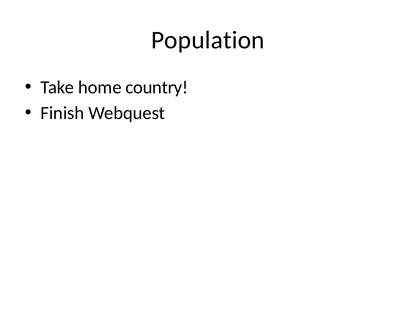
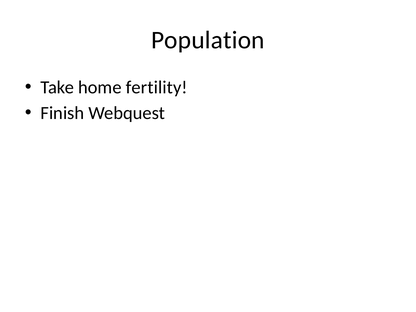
country: country -> fertility (157, 87)
